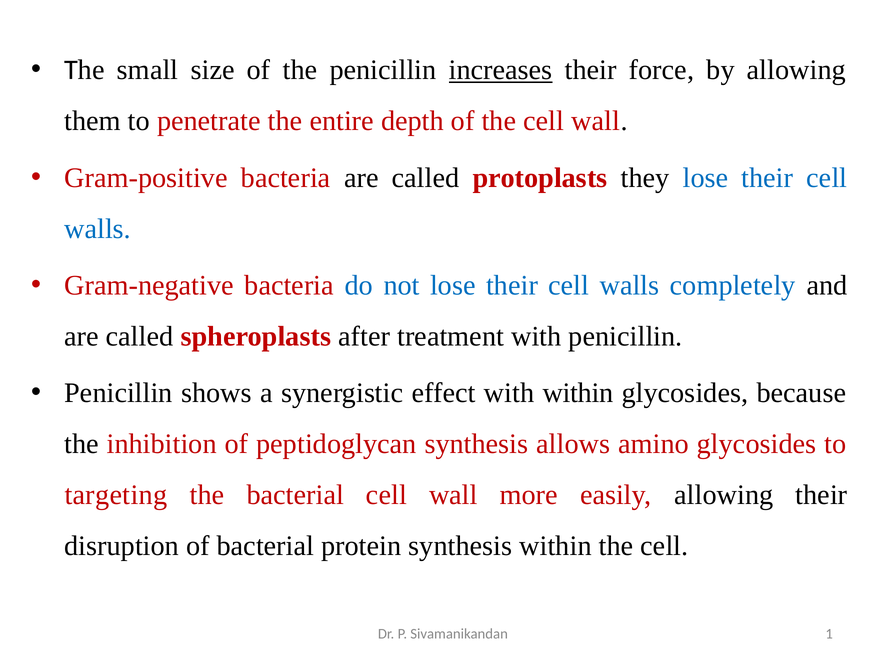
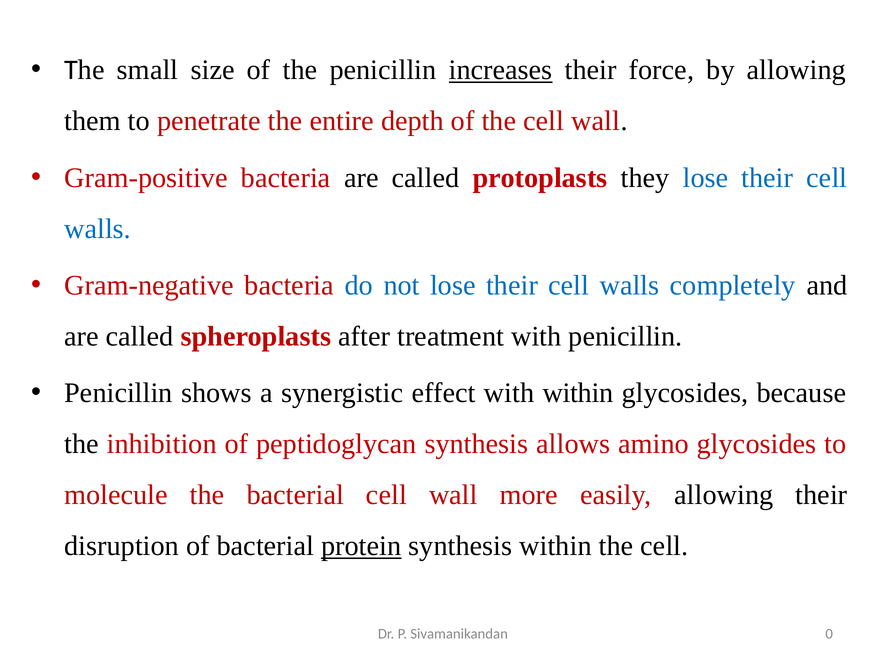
targeting: targeting -> molecule (116, 496)
protein underline: none -> present (361, 547)
1: 1 -> 0 (829, 634)
